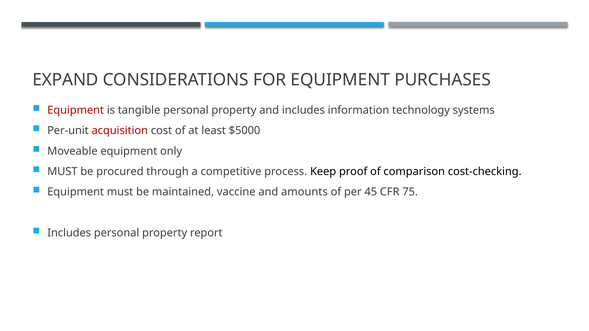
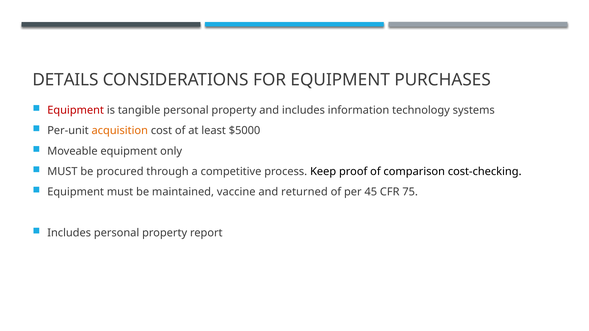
EXPAND: EXPAND -> DETAILS (66, 80)
acquisition colour: red -> orange (120, 131)
amounts: amounts -> returned (304, 192)
